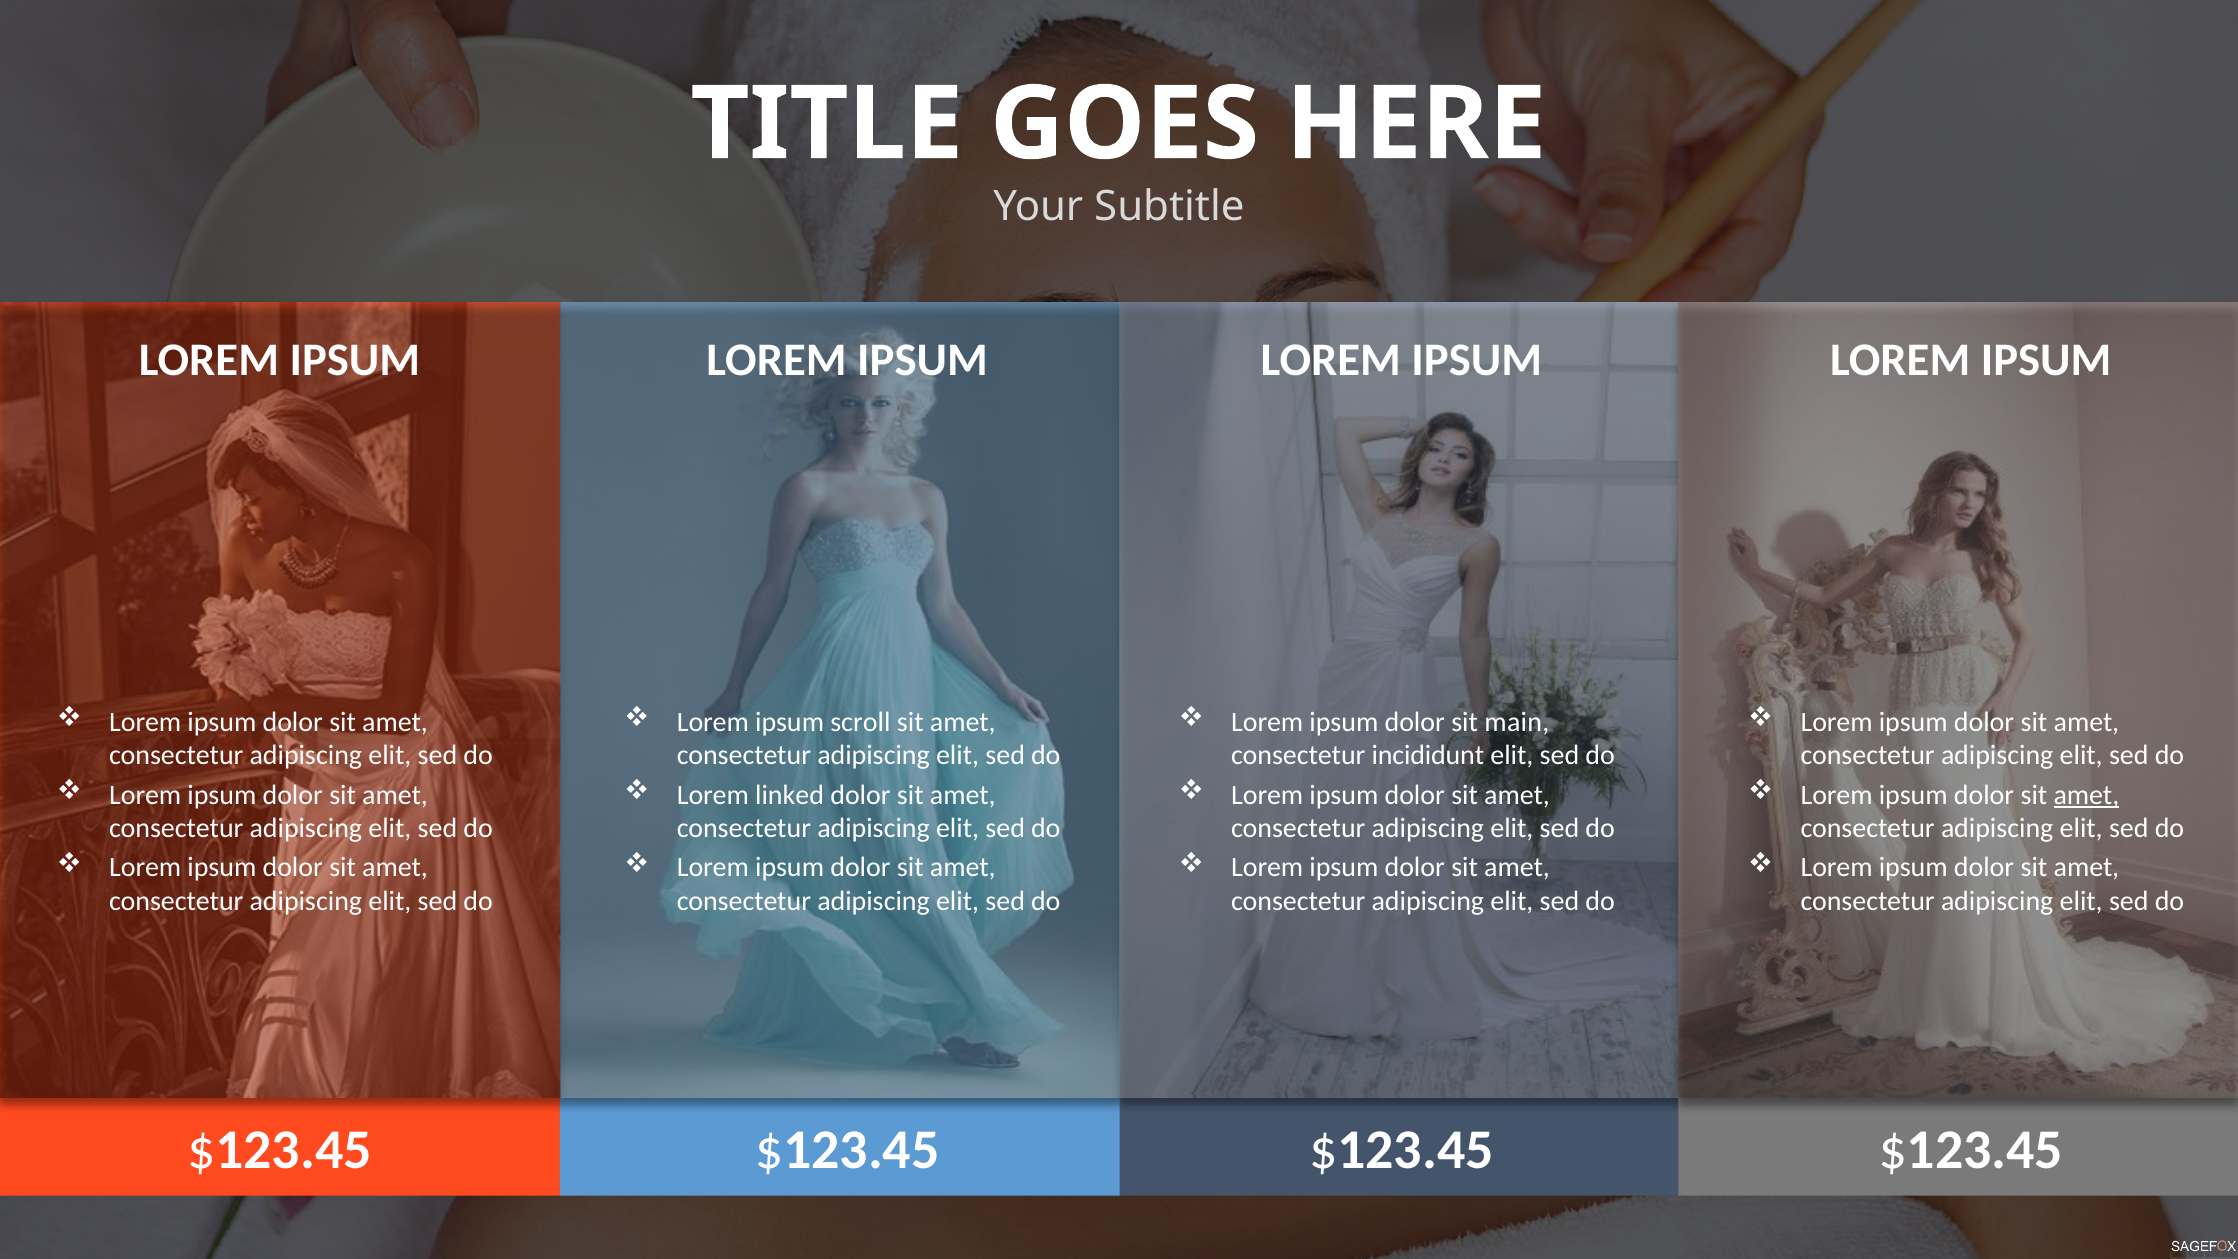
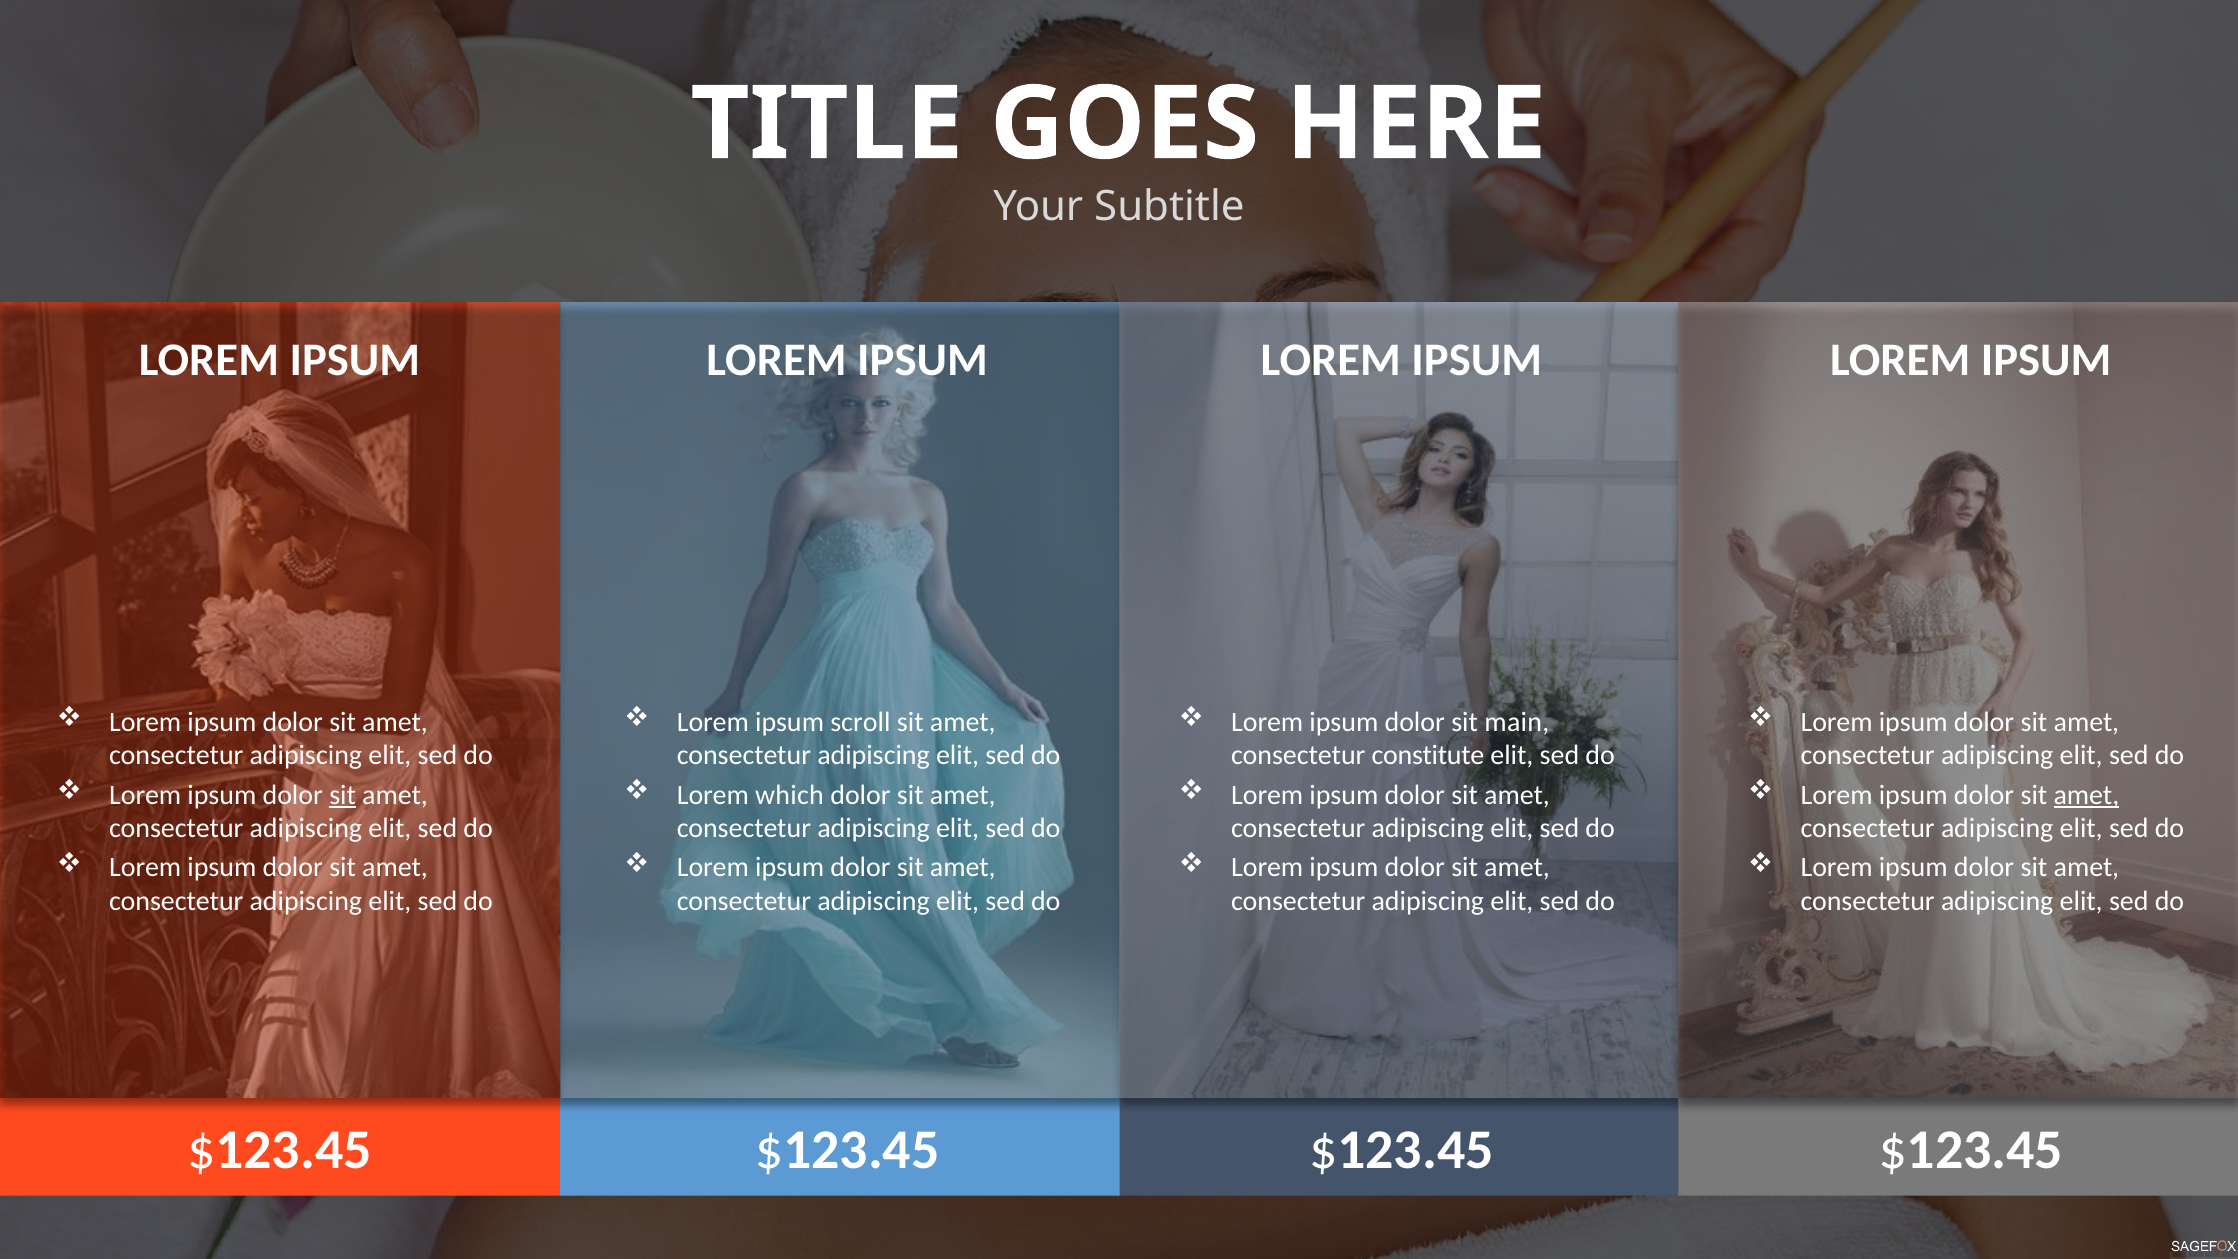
incididunt: incididunt -> constitute (1428, 756)
sit underline: none -> present (343, 795)
linked: linked -> which (789, 795)
